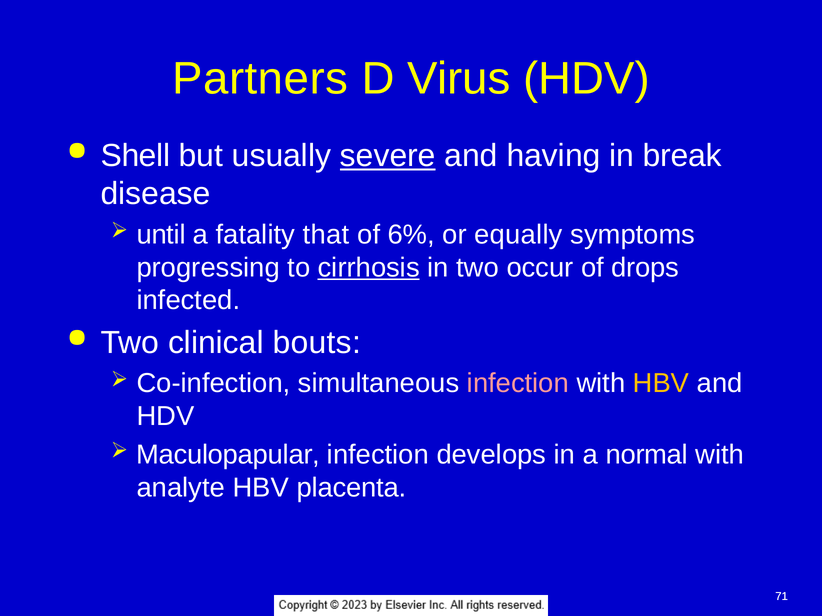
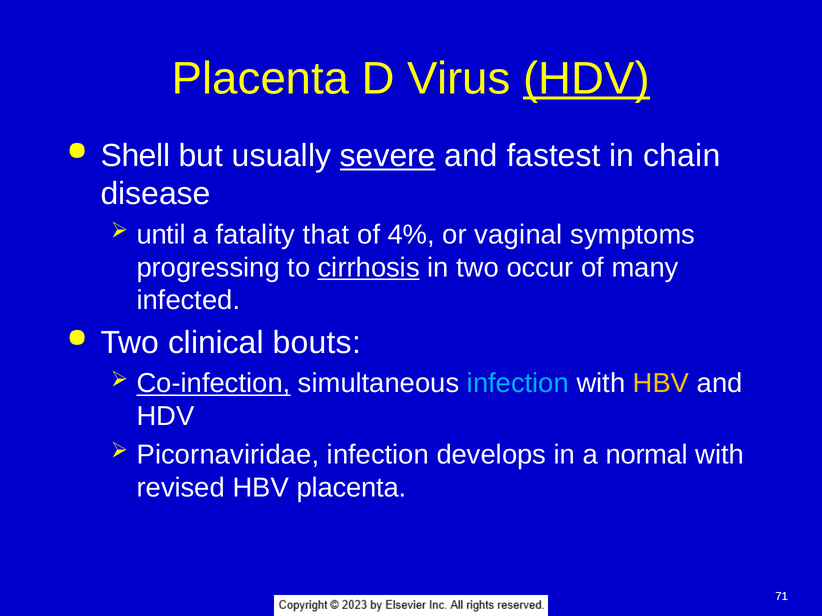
Partners: Partners -> Placenta (261, 79)
HDV underline: none -> present (586, 79)
having: having -> fastest (554, 156)
break: break -> chain (682, 156)
6%: 6% -> 4% (411, 235)
equally: equally -> vaginal (518, 235)
drops: drops -> many (645, 268)
Co-infection underline: none -> present (214, 384)
infection colour: pink -> light blue (518, 384)
Maculopapular: Maculopapular -> Picornaviridae (228, 455)
analyte: analyte -> revised (181, 488)
